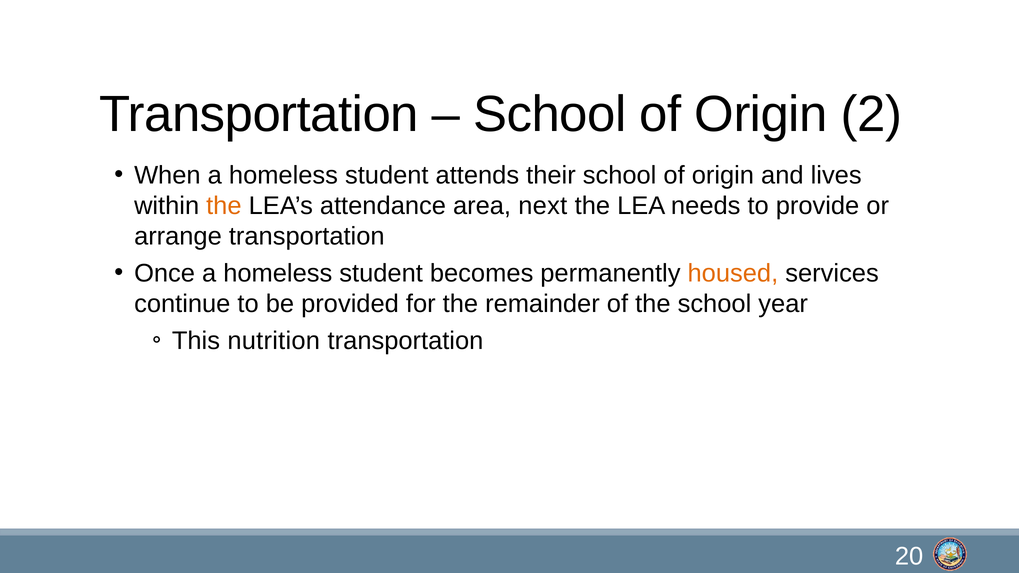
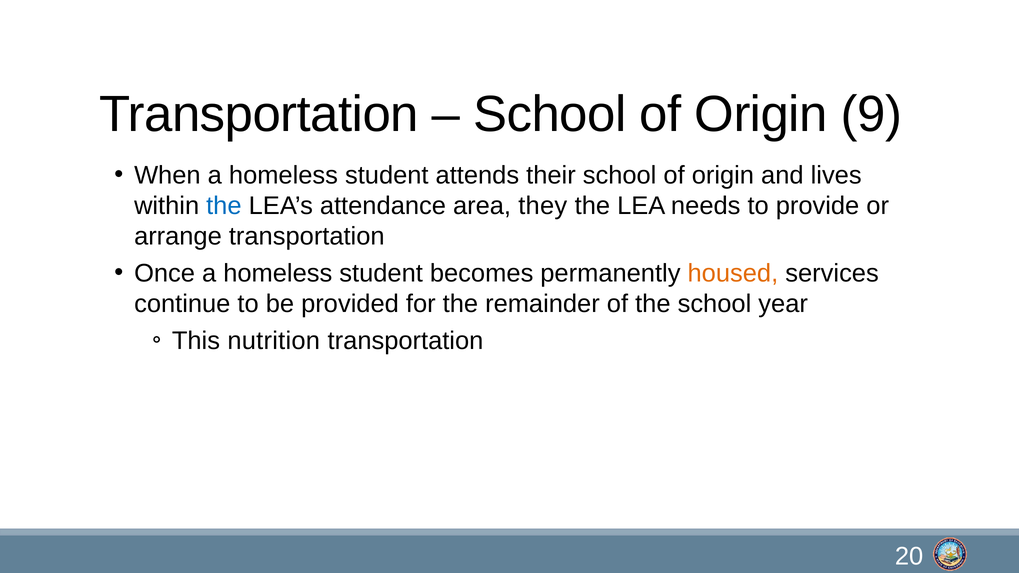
2: 2 -> 9 (871, 114)
the colour: orange -> blue (224, 206)
next: next -> they (543, 206)
